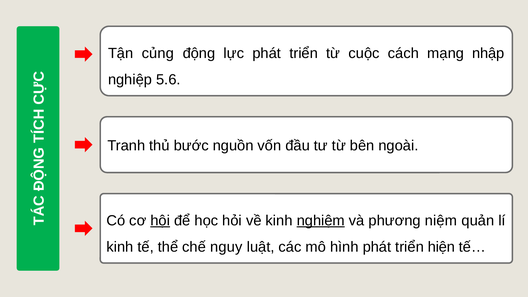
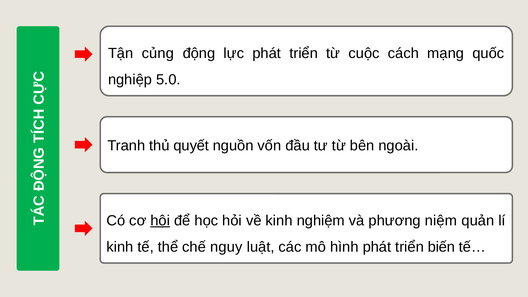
nhập: nhập -> quốc (488, 53)
5.6: 5.6 -> 5.0 (168, 80)
bước: bước -> quyết (191, 146)
nghiệm underline: present -> none (321, 221)
hiện: hiện -> biến (441, 247)
